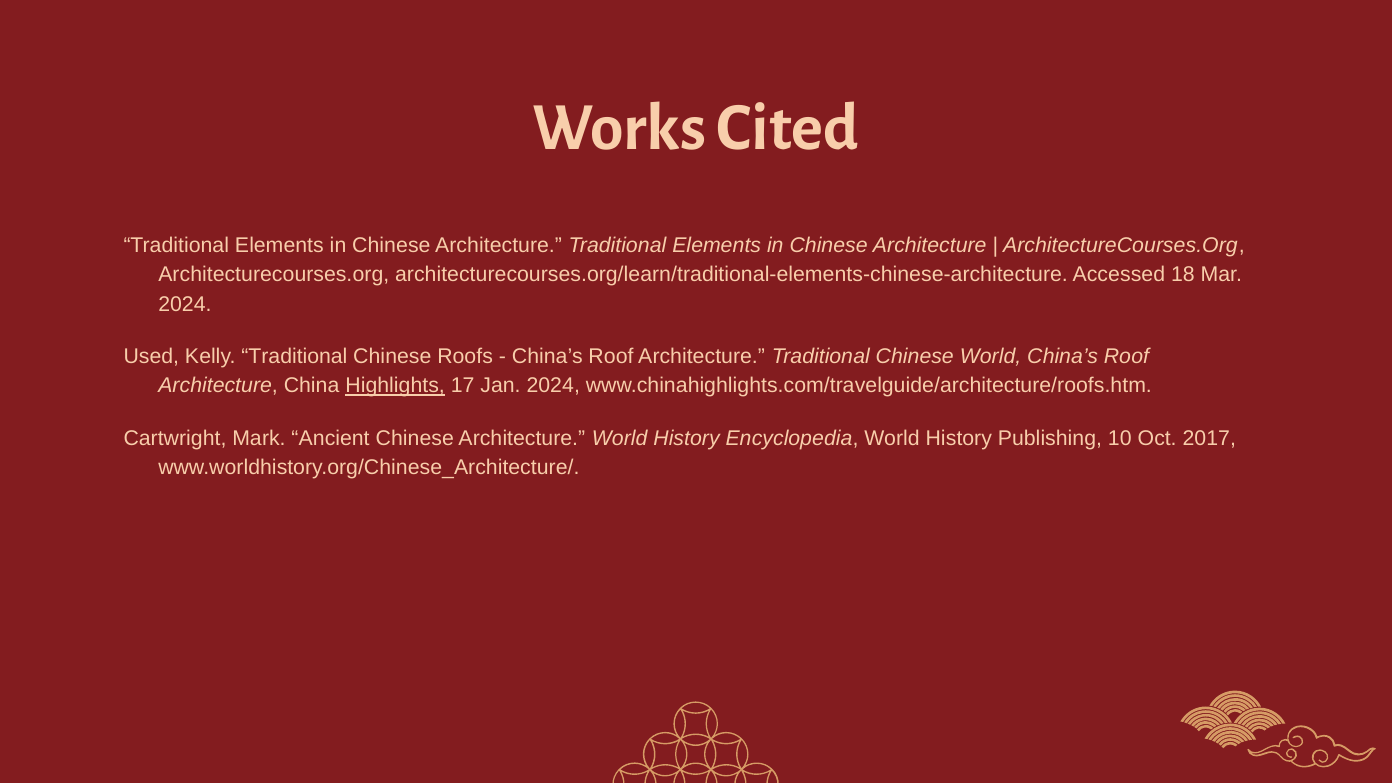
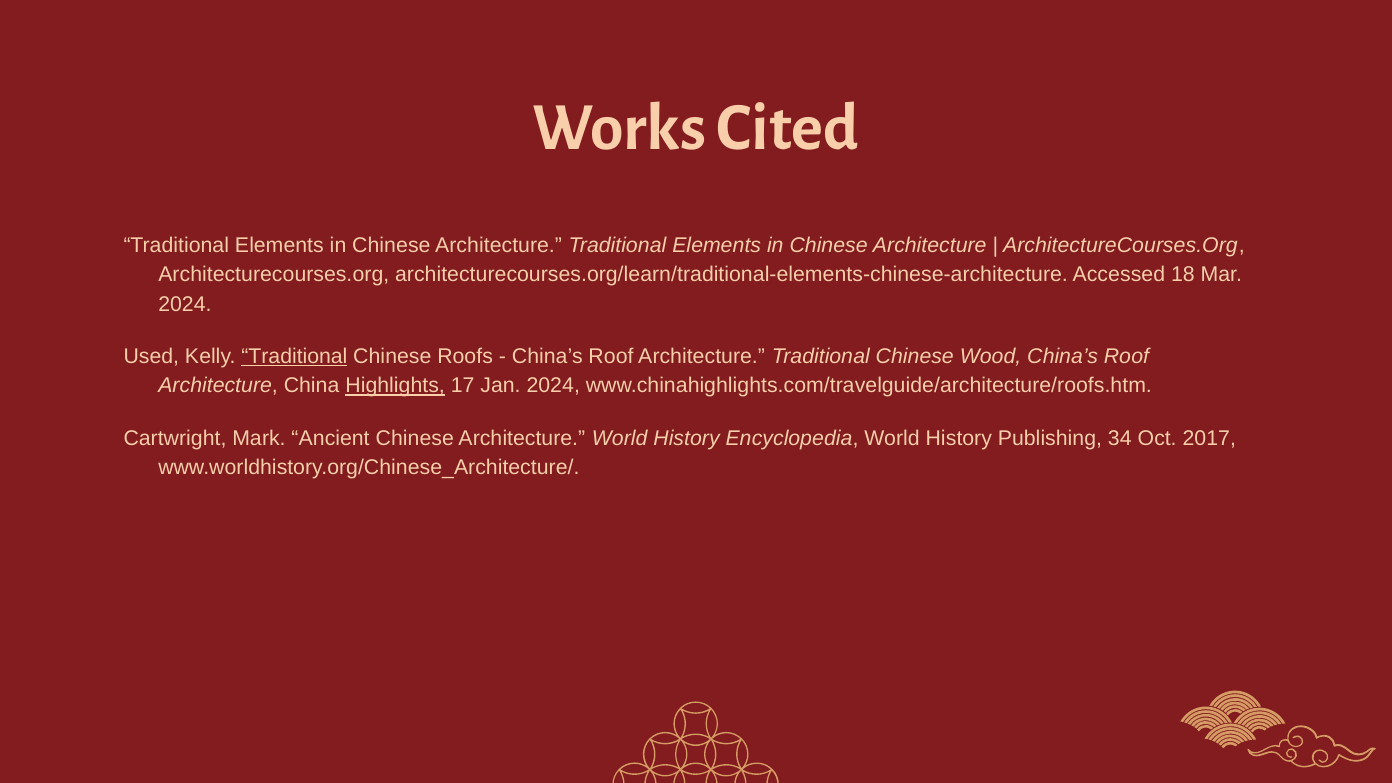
Traditional underline: none -> present (294, 357)
Chinese World: World -> Wood (991, 357)
10: 10 -> 34 (1120, 438)
